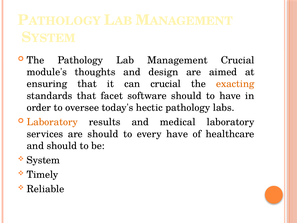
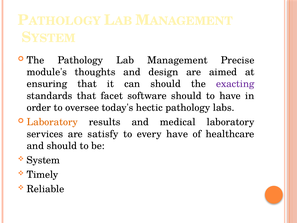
Management Crucial: Crucial -> Precise (238, 60)
can crucial: crucial -> should (166, 84)
exacting colour: orange -> purple (235, 84)
are should: should -> satisfy (103, 134)
